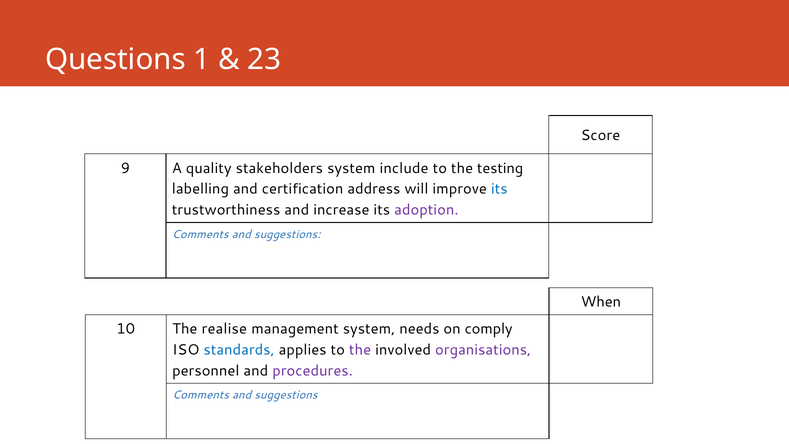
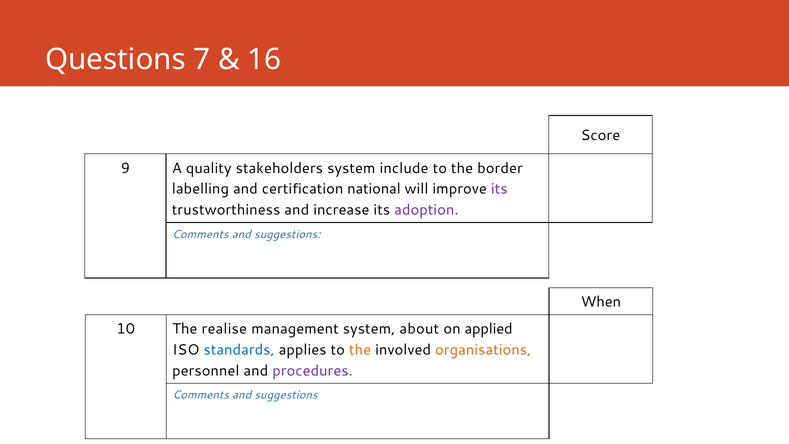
1: 1 -> 7 (202, 60)
23: 23 -> 16 (264, 60)
testing: testing -> border (500, 168)
address: address -> national (374, 189)
its colour: blue -> purple (499, 189)
needs: needs -> about (419, 329)
comply: comply -> applied (489, 329)
the colour: purple -> orange (360, 350)
organisations colour: purple -> orange (483, 350)
